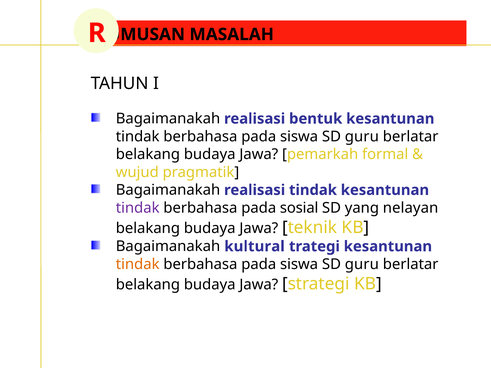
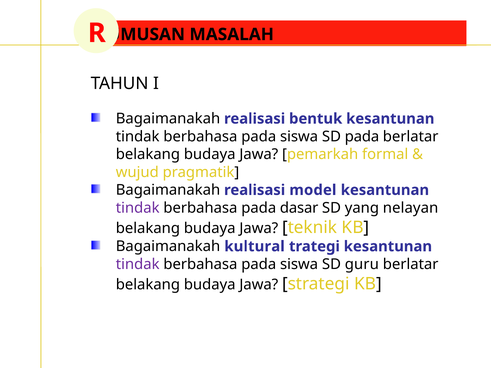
guru: guru -> pada (362, 137)
realisasi tindak: tindak -> model (313, 190)
sosial: sosial -> dasar (299, 208)
tindak colour: orange -> purple (138, 264)
